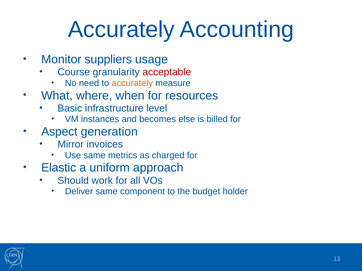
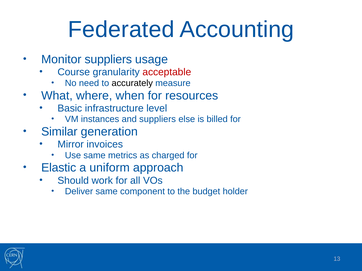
Accurately: Accurately -> Federated (121, 29)
accurately colour: orange -> black (132, 83)
and becomes: becomes -> suppliers (158, 119)
Aspect: Aspect -> Similar (59, 132)
